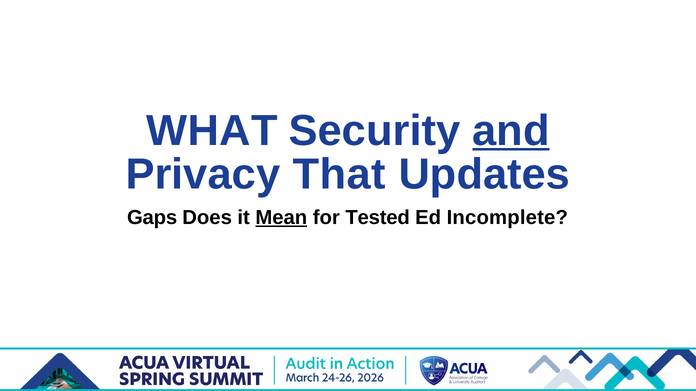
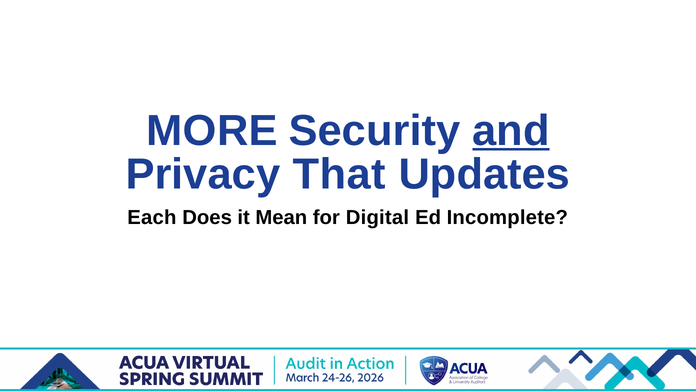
WHAT: WHAT -> MORE (212, 131)
Gaps: Gaps -> Each (152, 218)
Mean underline: present -> none (281, 218)
Tested: Tested -> Digital (377, 218)
